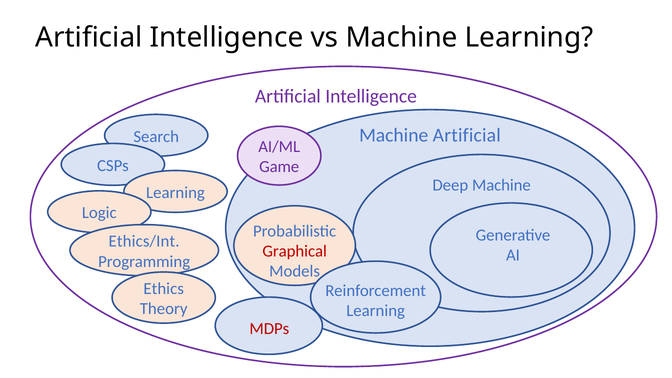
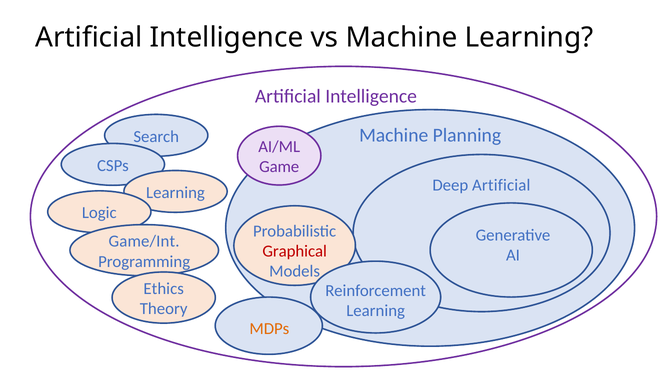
Machine Artificial: Artificial -> Planning (467, 135)
Deep Machine: Machine -> Artificial (501, 185)
Ethics/Int: Ethics/Int -> Game/Int (144, 241)
MDPs colour: red -> orange (269, 329)
